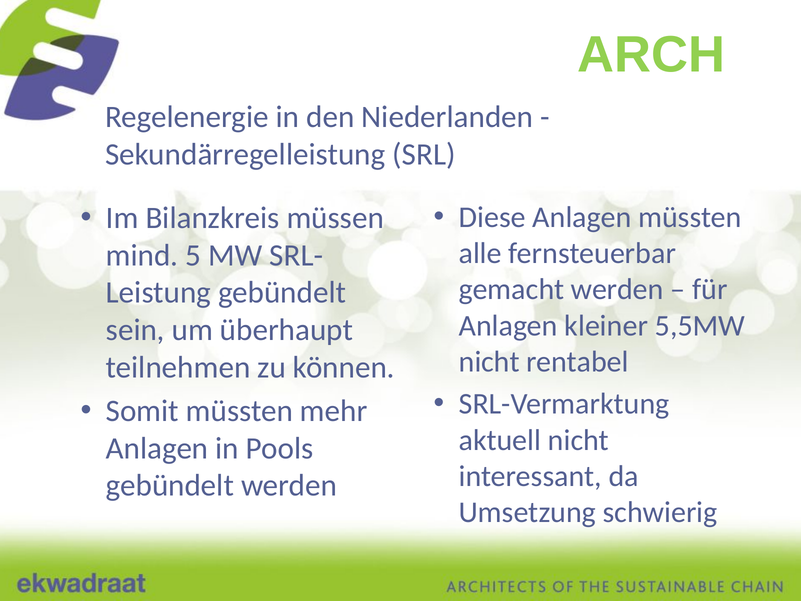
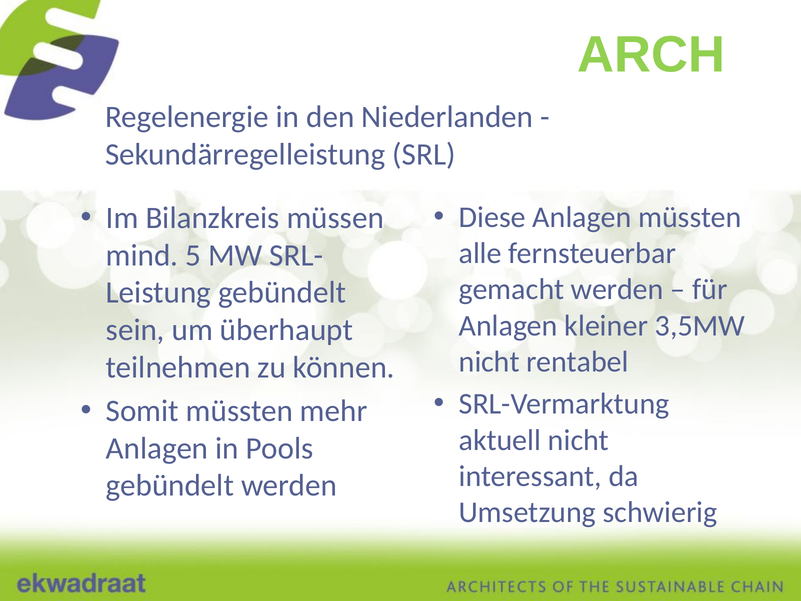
5,5MW: 5,5MW -> 3,5MW (700, 325)
